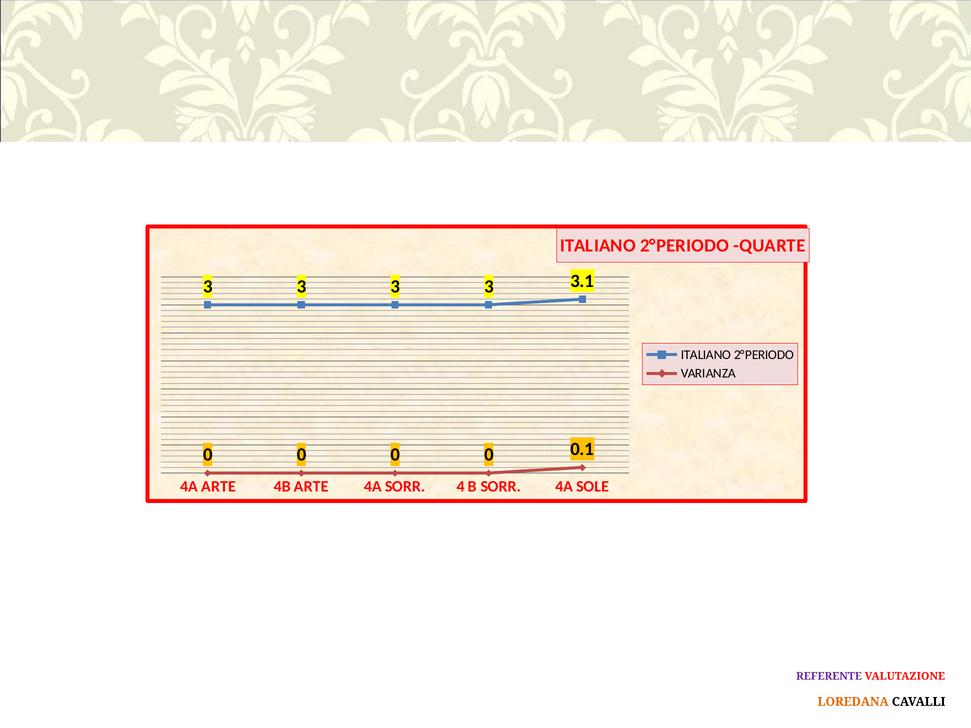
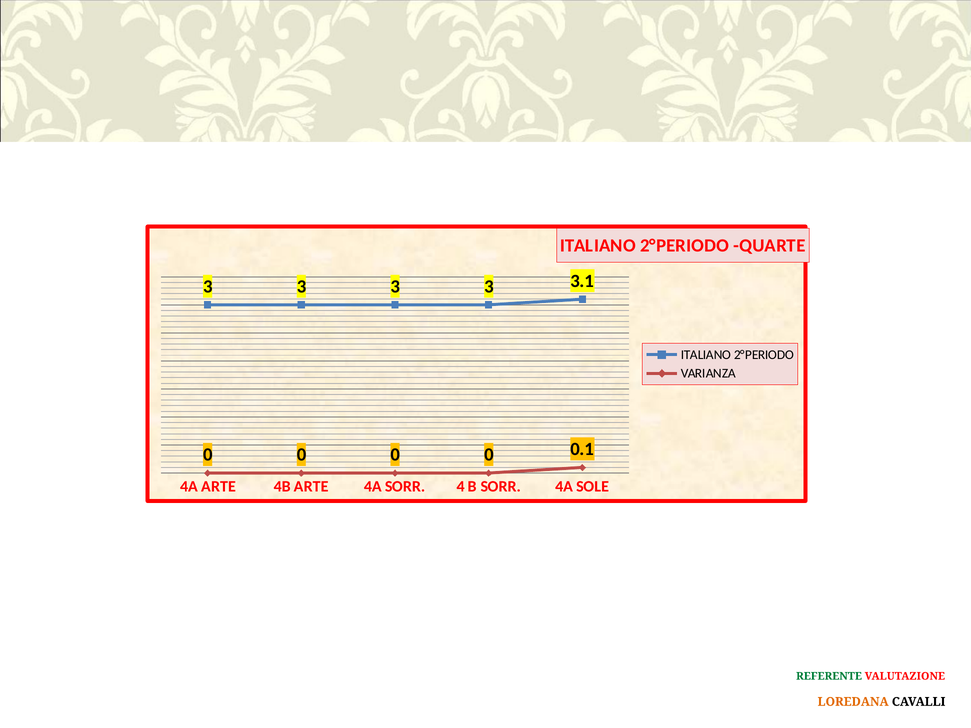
REFERENTE colour: purple -> green (829, 676)
